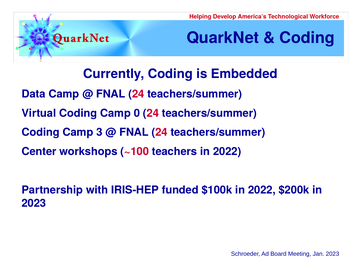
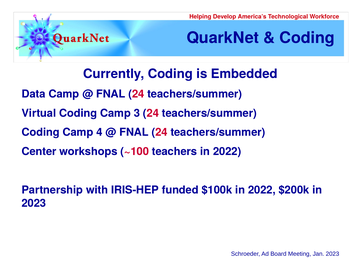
0: 0 -> 3 (137, 113)
3: 3 -> 4 (99, 133)
